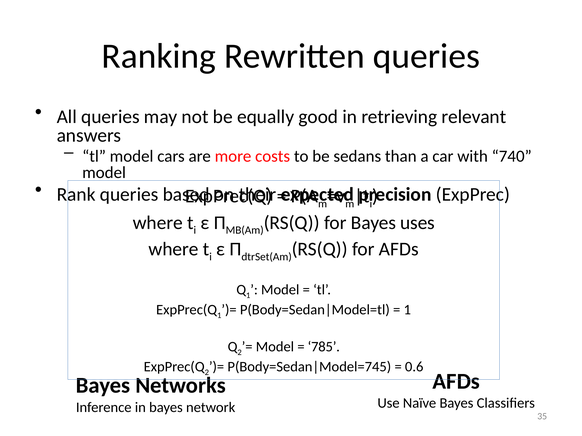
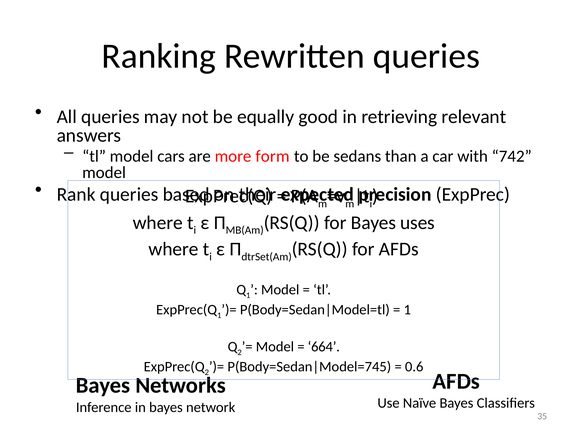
costs: costs -> form (273, 156)
740: 740 -> 742 (512, 156)
785: 785 -> 664 (324, 347)
